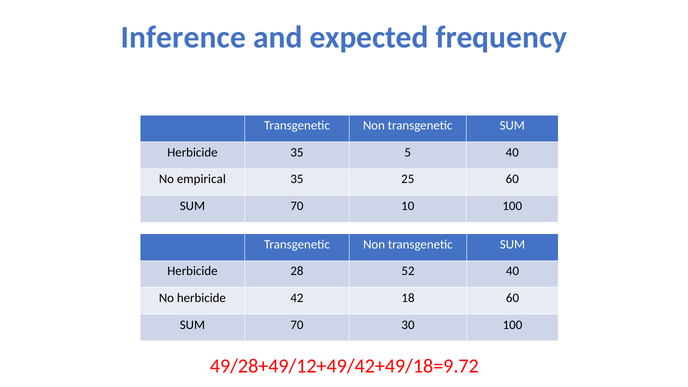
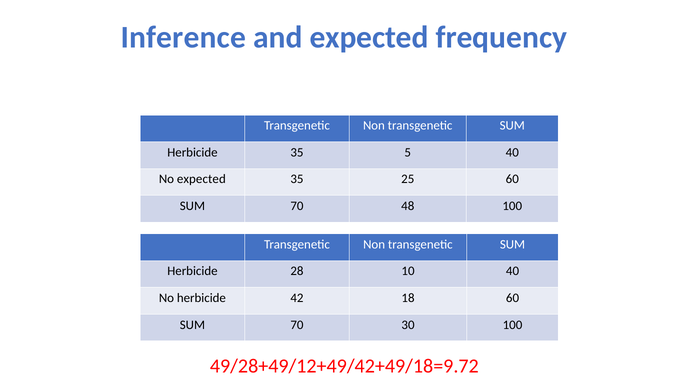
No empirical: empirical -> expected (201, 179)
10: 10 -> 48 (408, 206)
52: 52 -> 10 (408, 271)
